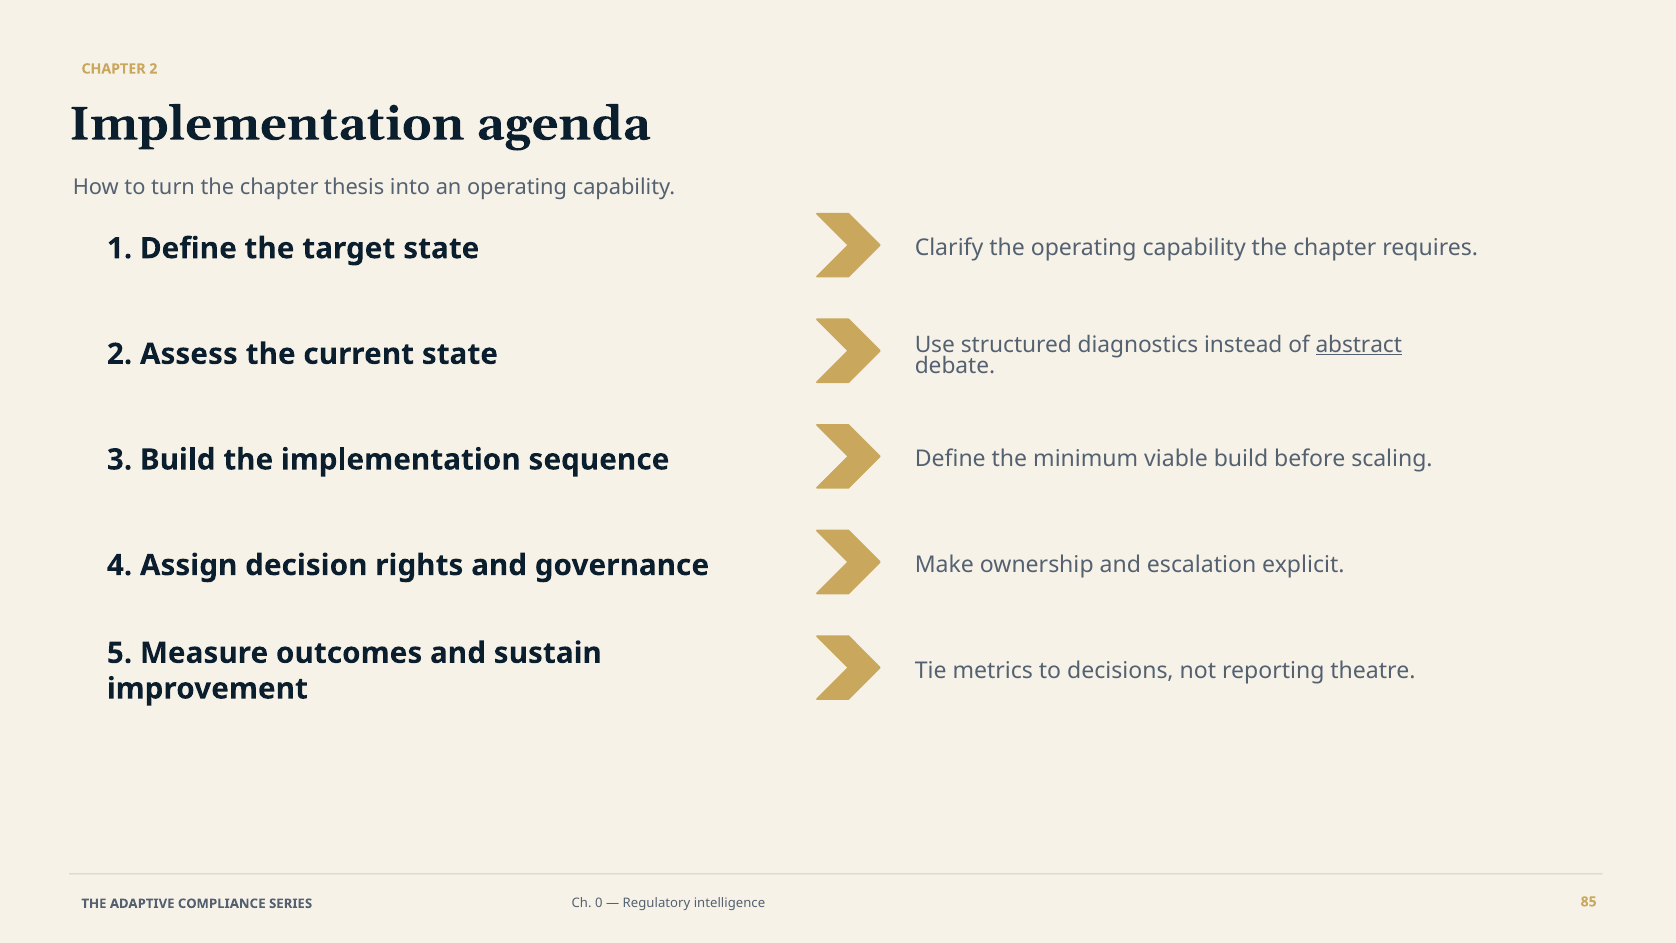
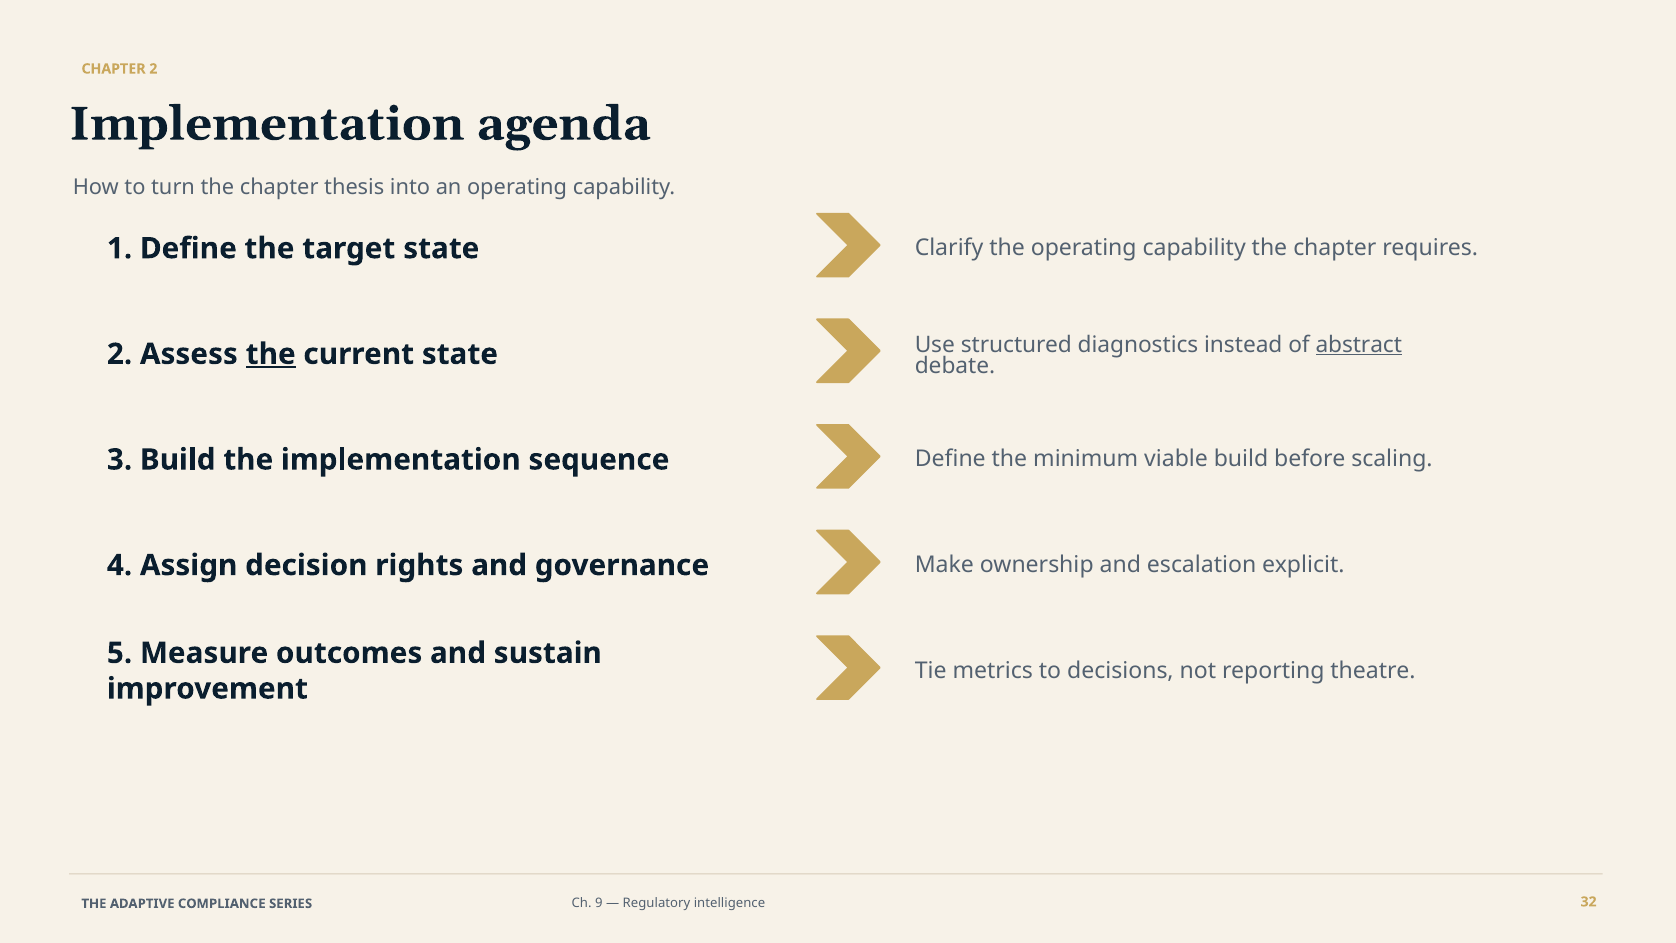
the underline: none -> present (271, 354)
0: 0 -> 9 (599, 903)
85: 85 -> 32 (1589, 902)
